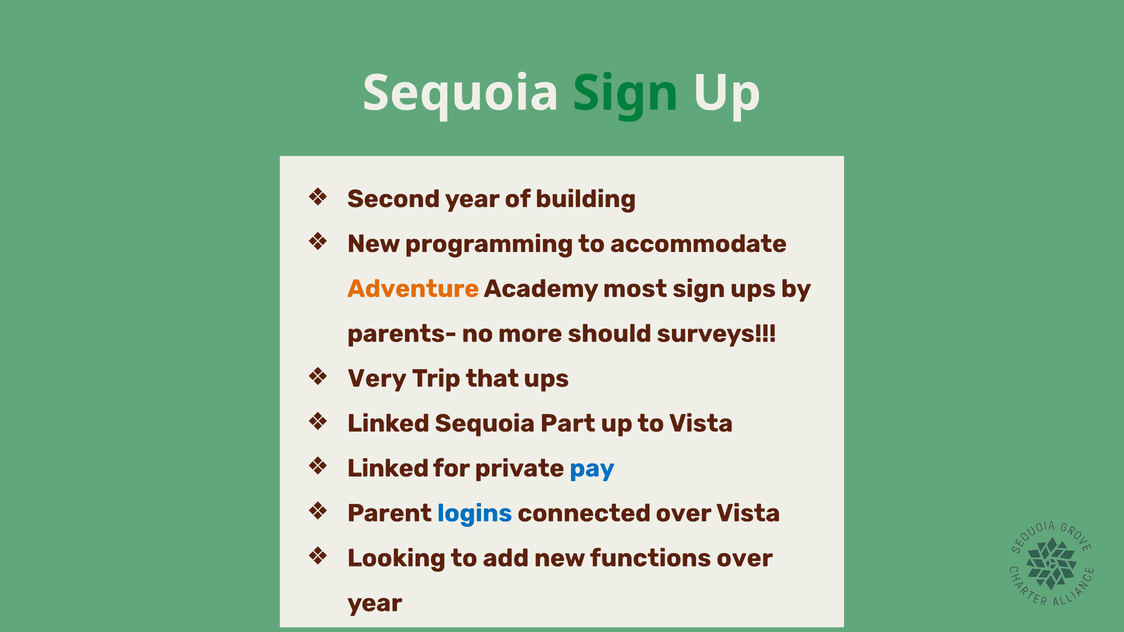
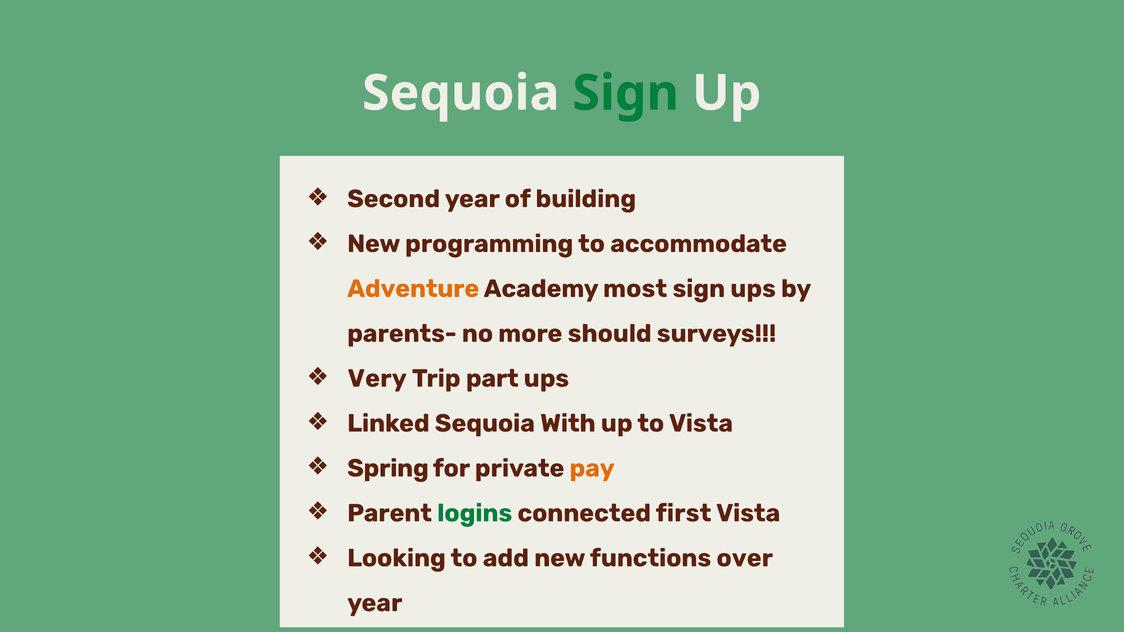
that: that -> part (492, 379)
Part: Part -> With (568, 424)
Linked: Linked -> Spring (388, 468)
pay colour: blue -> orange (592, 468)
logins colour: blue -> green (475, 513)
connected over: over -> first (684, 513)
